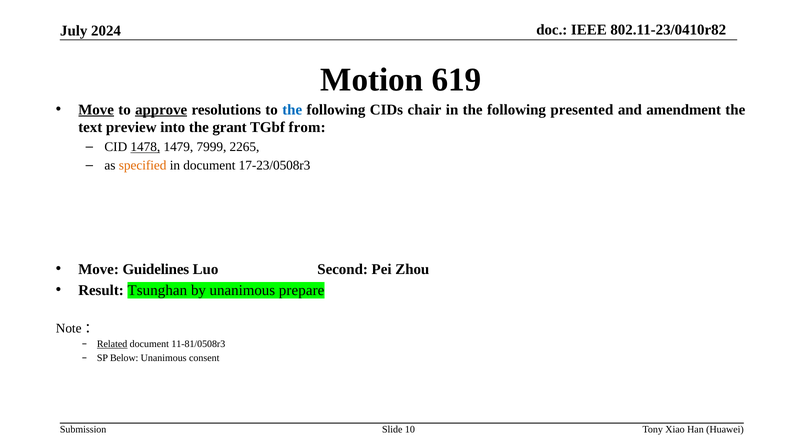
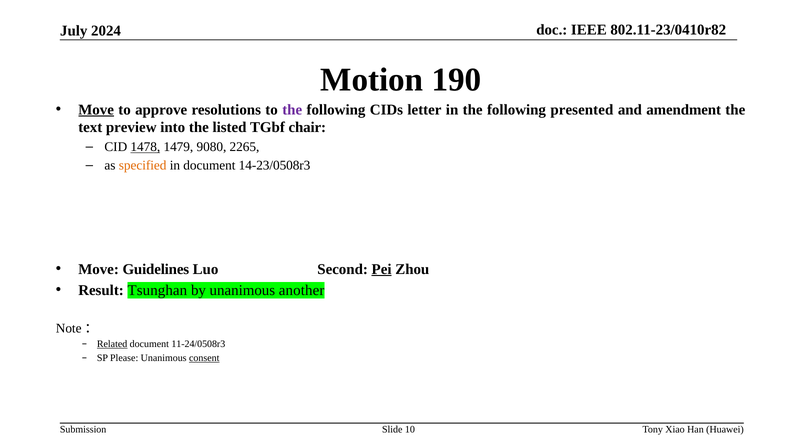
619: 619 -> 190 (457, 80)
approve underline: present -> none (161, 110)
the colour: blue -> purple (292, 110)
chair: chair -> letter (424, 110)
grant: grant -> listed (230, 128)
from: from -> chair (307, 128)
7999: 7999 -> 9080 (211, 147)
17-23/0508r3: 17-23/0508r3 -> 14-23/0508r3 (275, 166)
Pei underline: none -> present (382, 269)
prepare: prepare -> another (302, 290)
11-81/0508r3: 11-81/0508r3 -> 11-24/0508r3 (198, 344)
Below: Below -> Please (124, 358)
consent underline: none -> present (204, 358)
